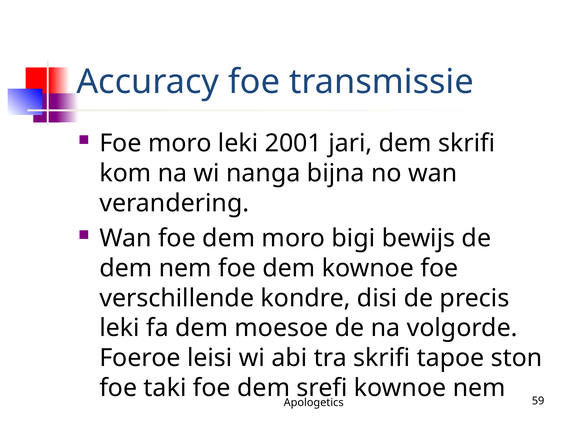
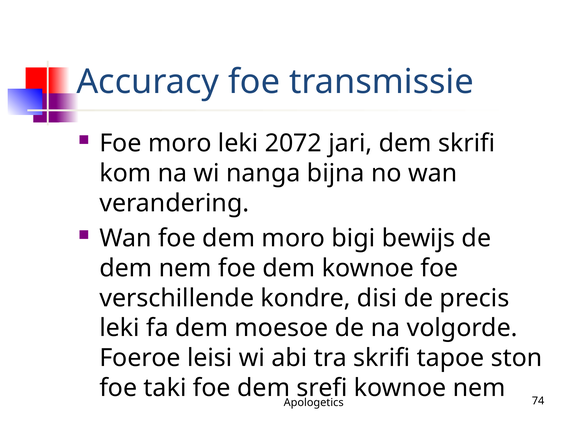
2001: 2001 -> 2072 (293, 144)
59: 59 -> 74 (538, 401)
